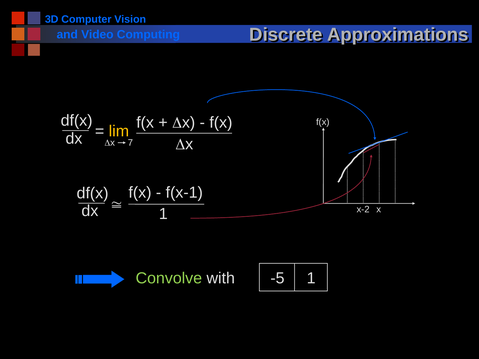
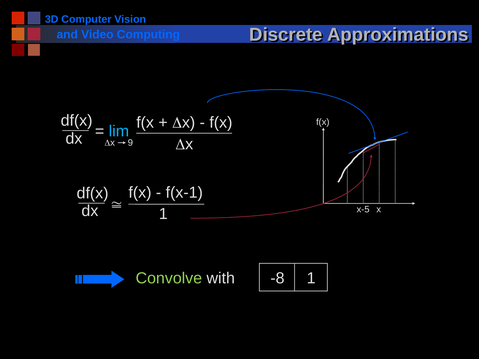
lim colour: yellow -> light blue (119, 131)
7: 7 -> 9 (130, 143)
x-2: x-2 -> x-5 (363, 210)
-5: -5 -> -8 (277, 279)
